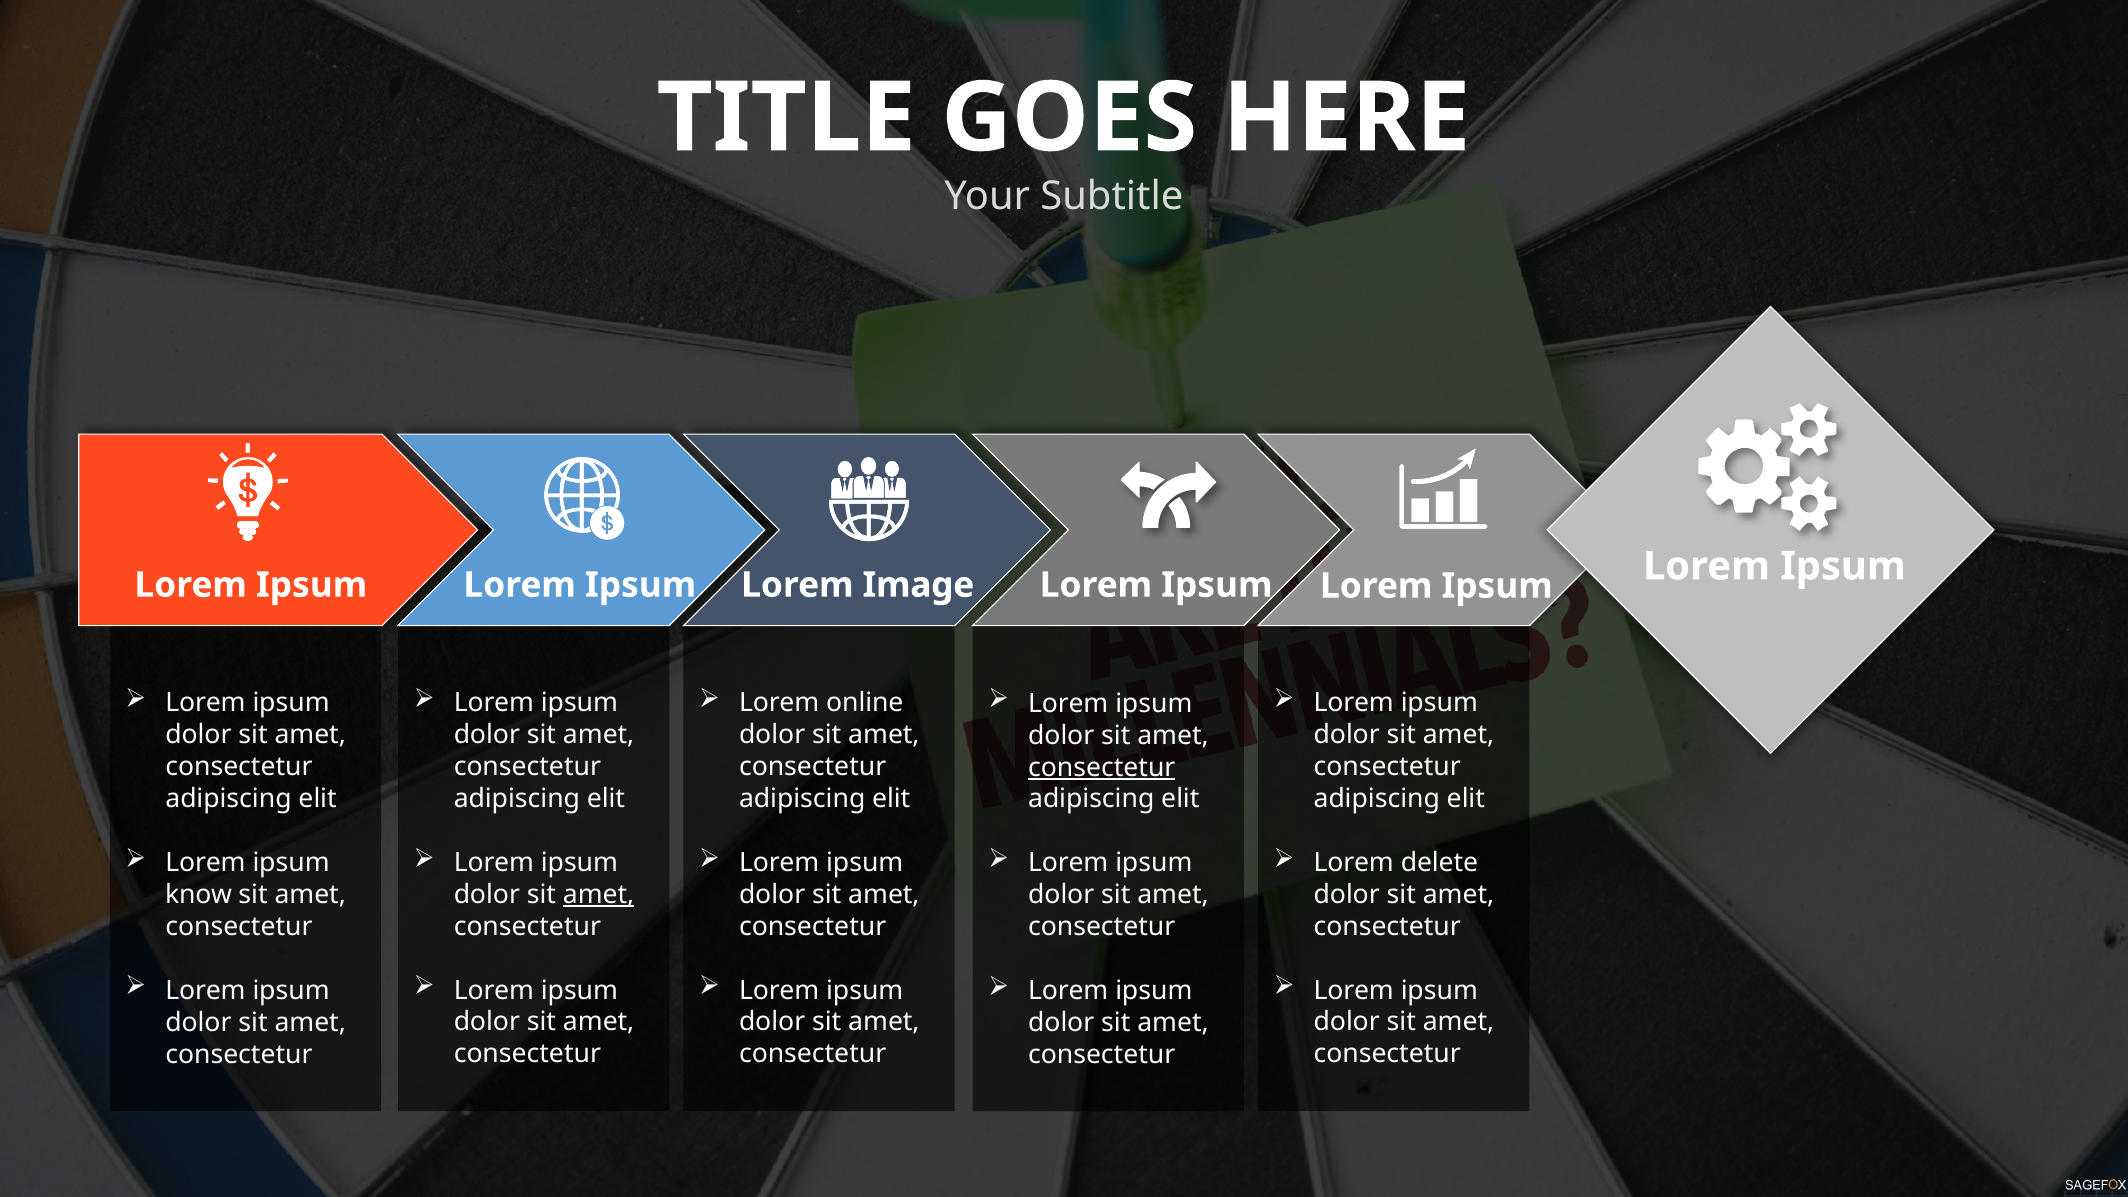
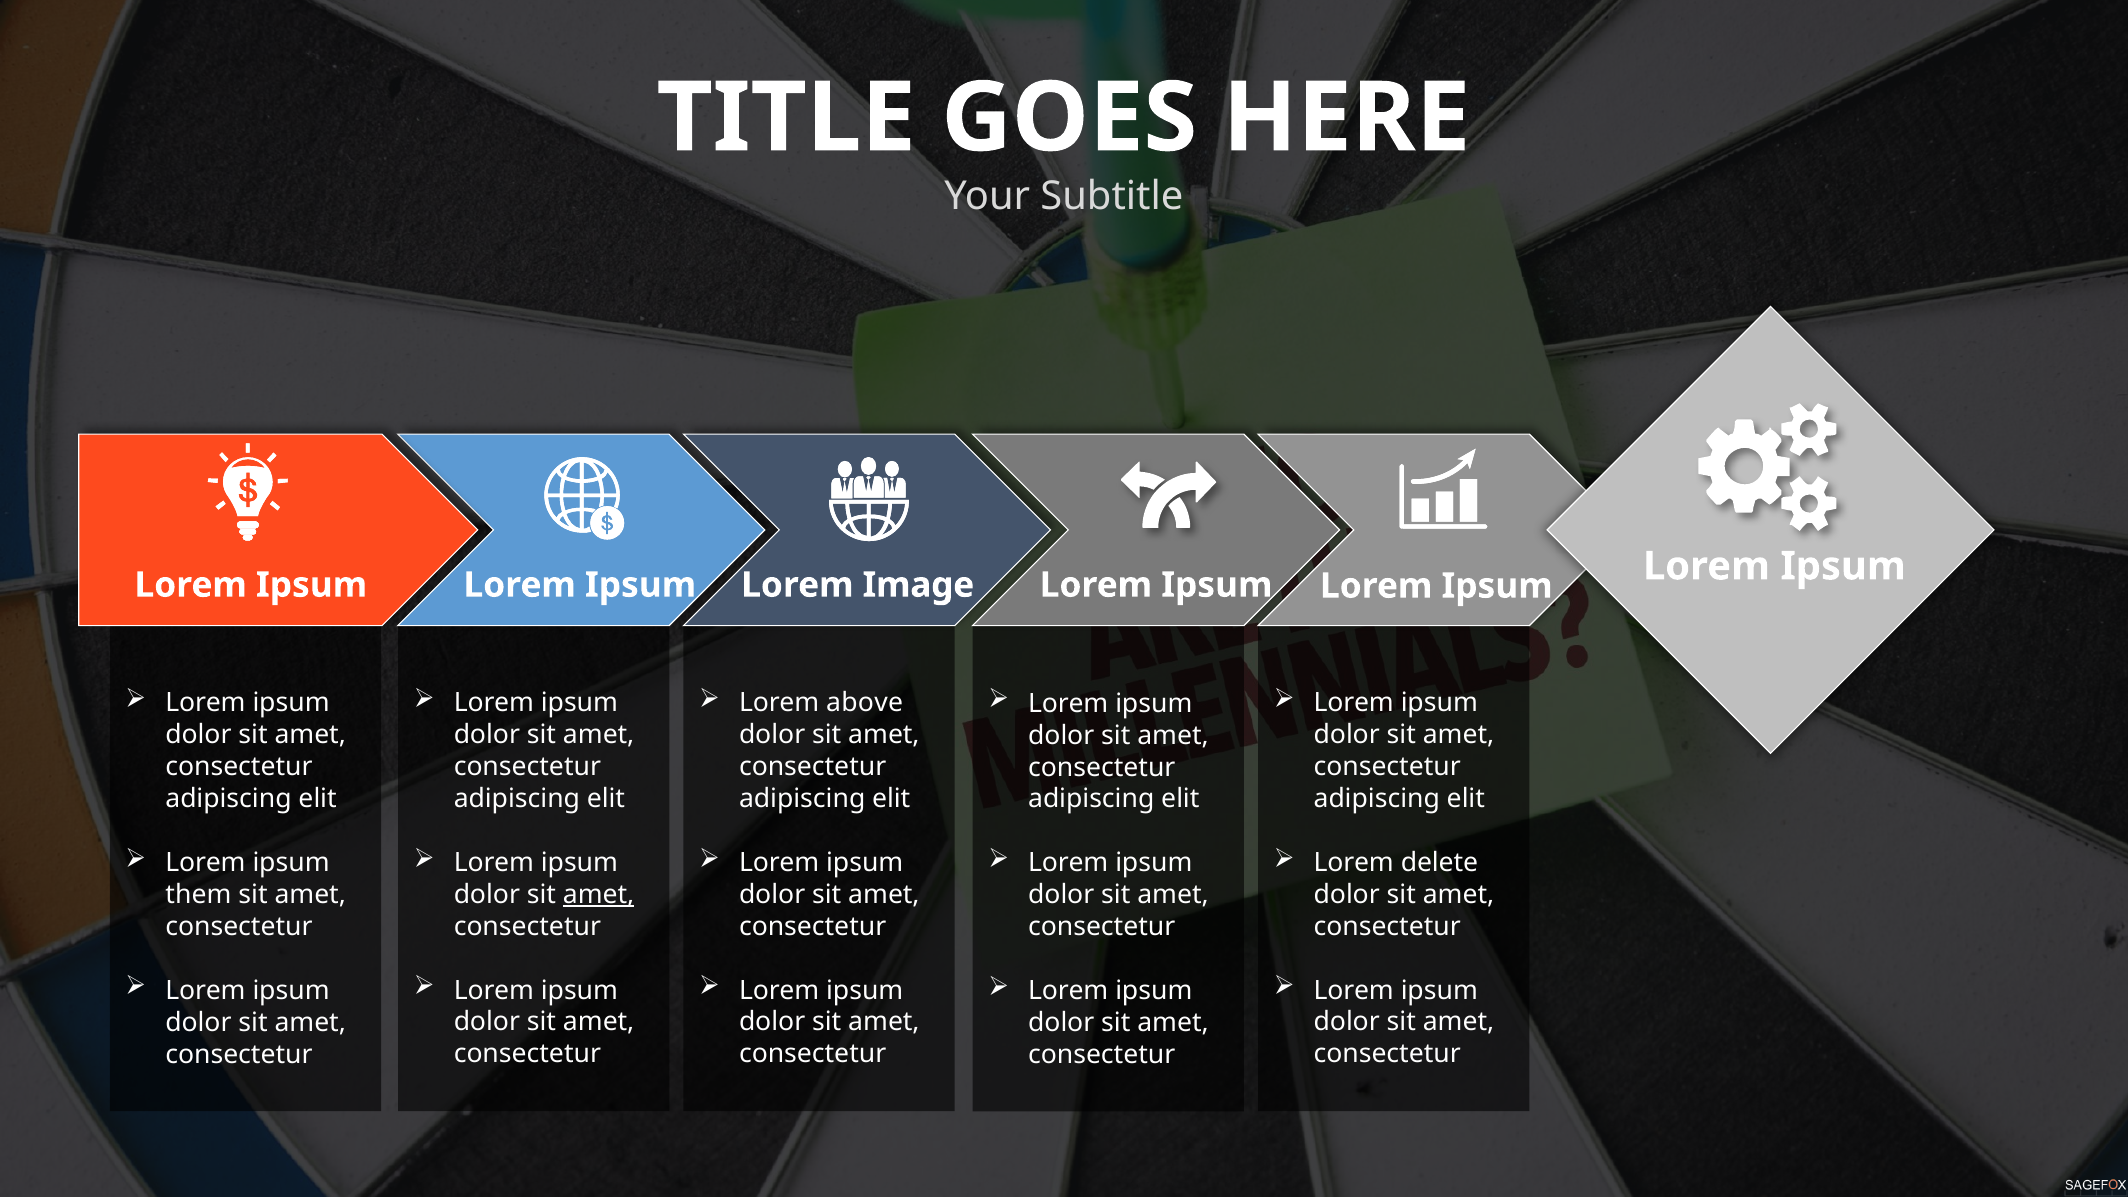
online: online -> above (865, 703)
consectetur underline: present -> none (1102, 767)
know: know -> them (198, 895)
